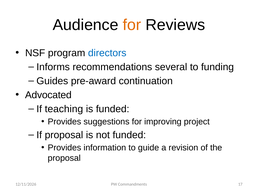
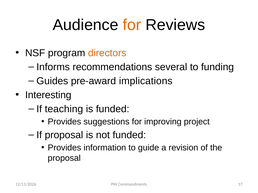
directors colour: blue -> orange (107, 53)
continuation: continuation -> implications (146, 81)
Advocated: Advocated -> Interesting (48, 95)
